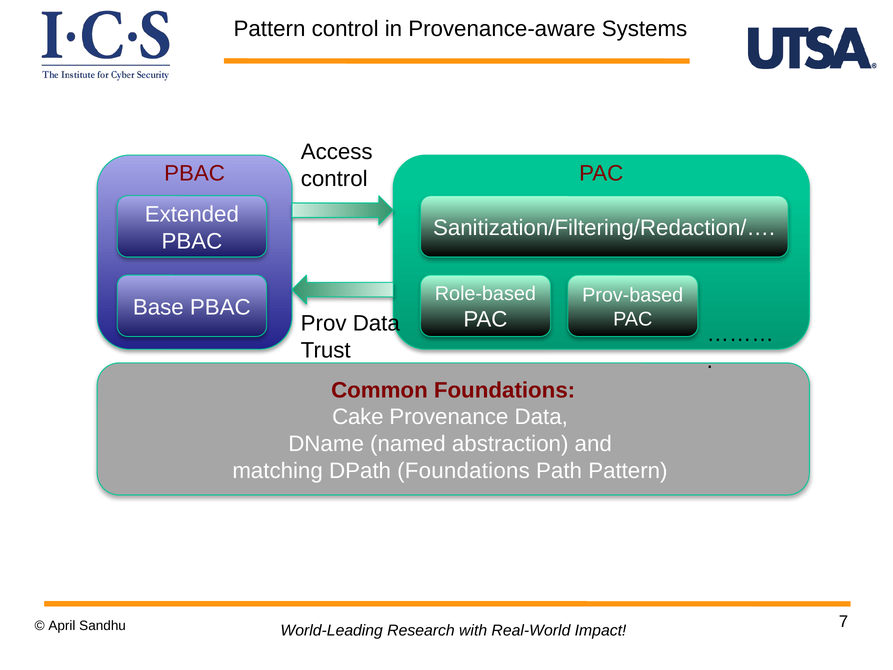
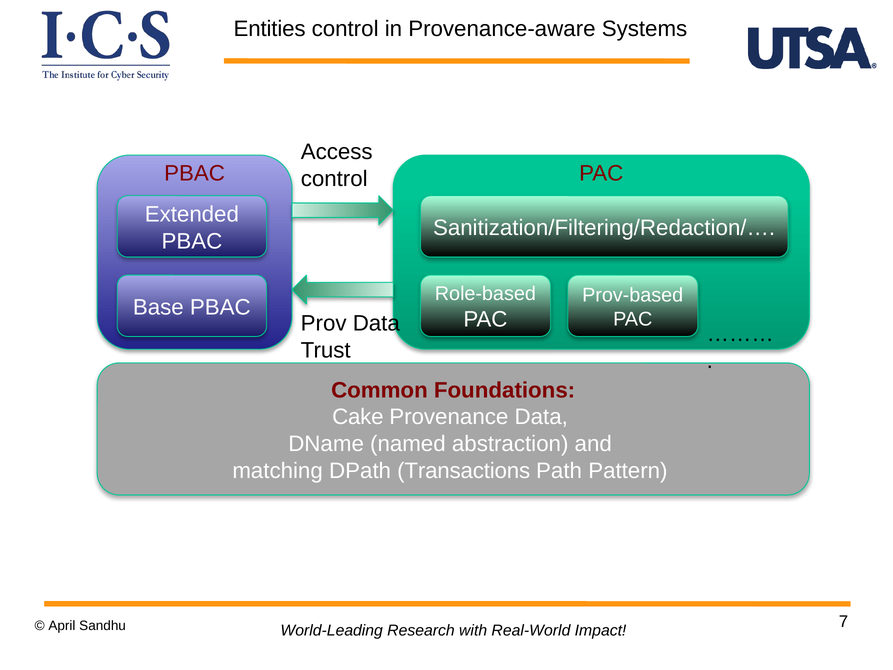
Pattern: Pattern -> Entities (270, 29)
DPath Foundations: Foundations -> Transactions (464, 471)
